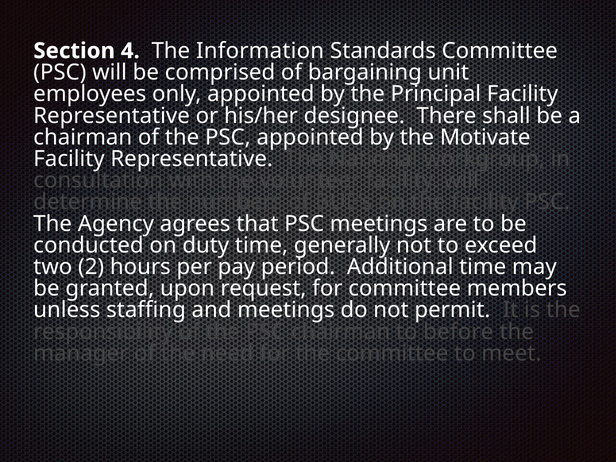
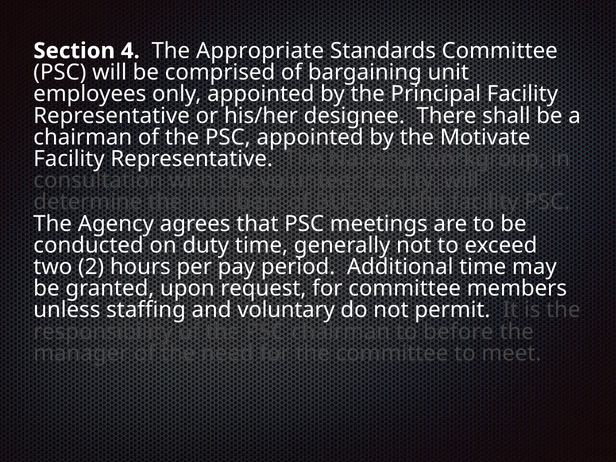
Information: Information -> Appropriate (260, 51)
and meetings: meetings -> voluntary (286, 310)
